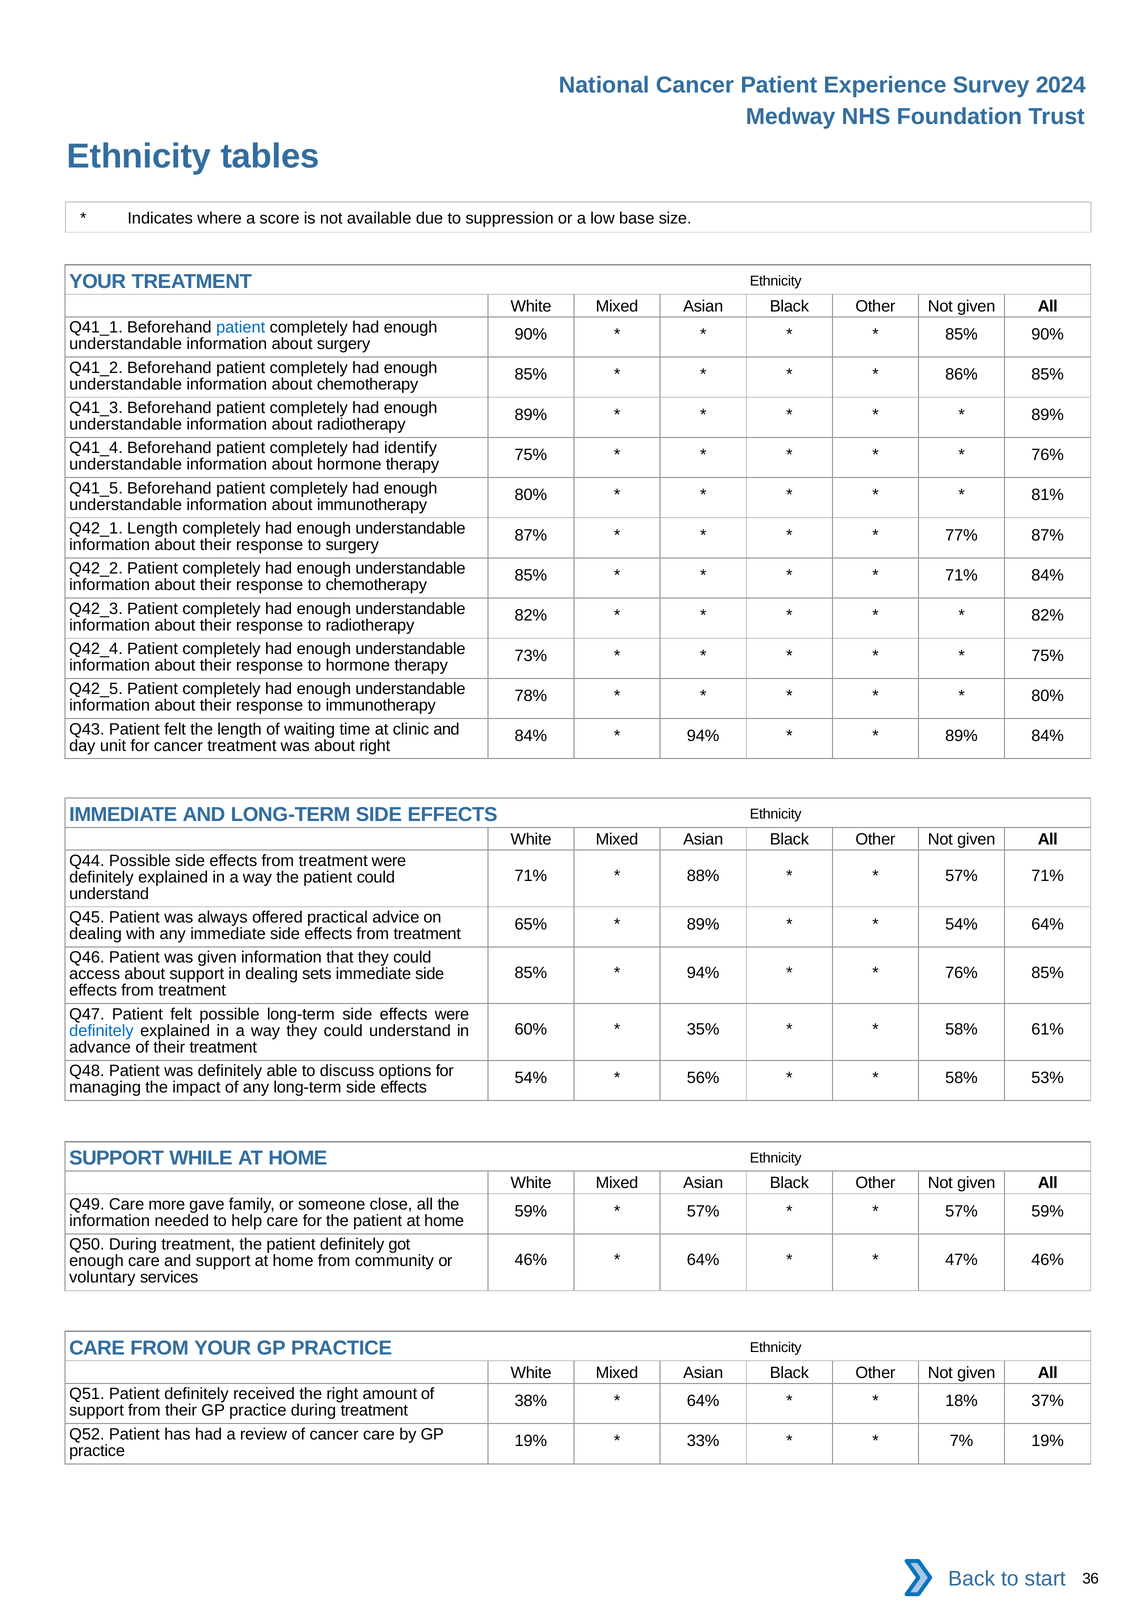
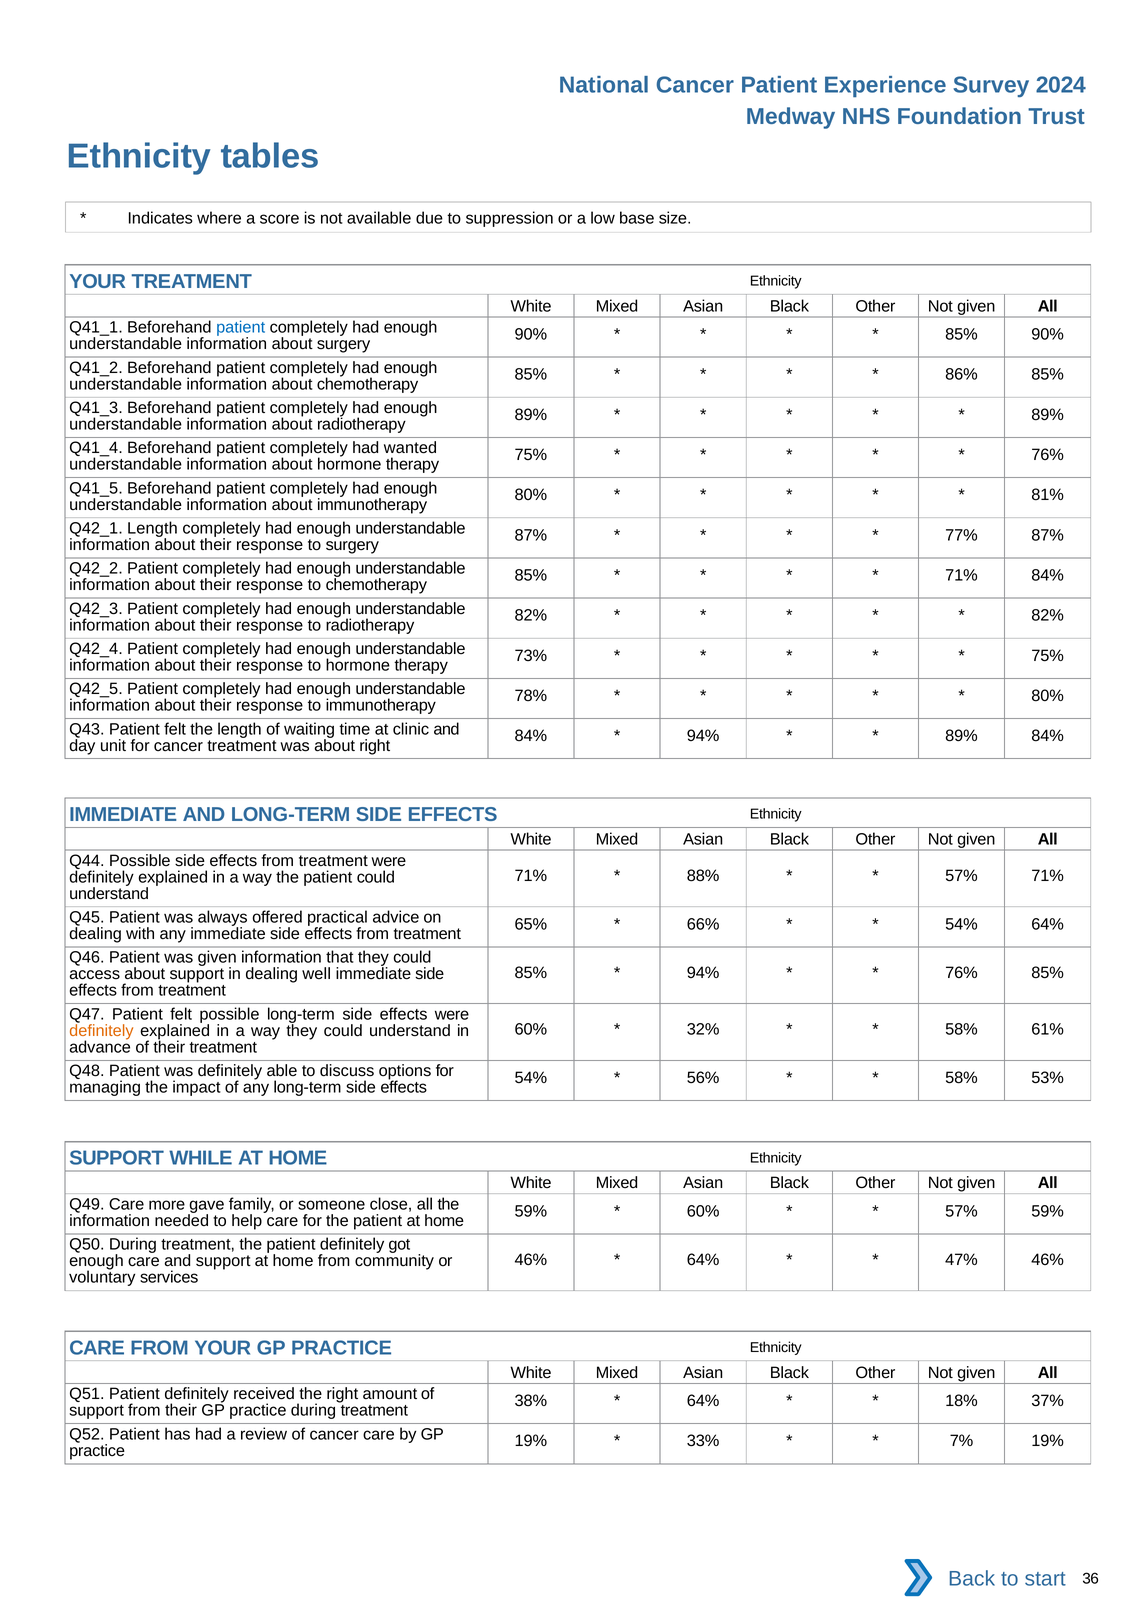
identify: identify -> wanted (411, 448)
89%: 89% -> 66% (703, 924)
sets: sets -> well (317, 974)
35%: 35% -> 32% (703, 1029)
definitely colour: blue -> orange (101, 1031)
57%: 57% -> 60% (703, 1211)
